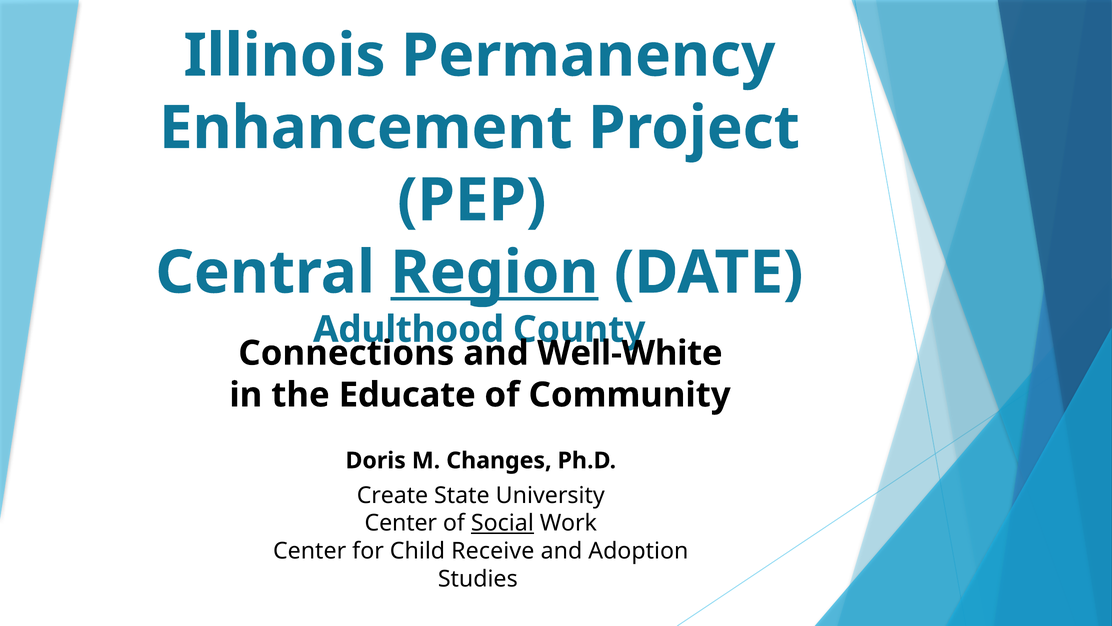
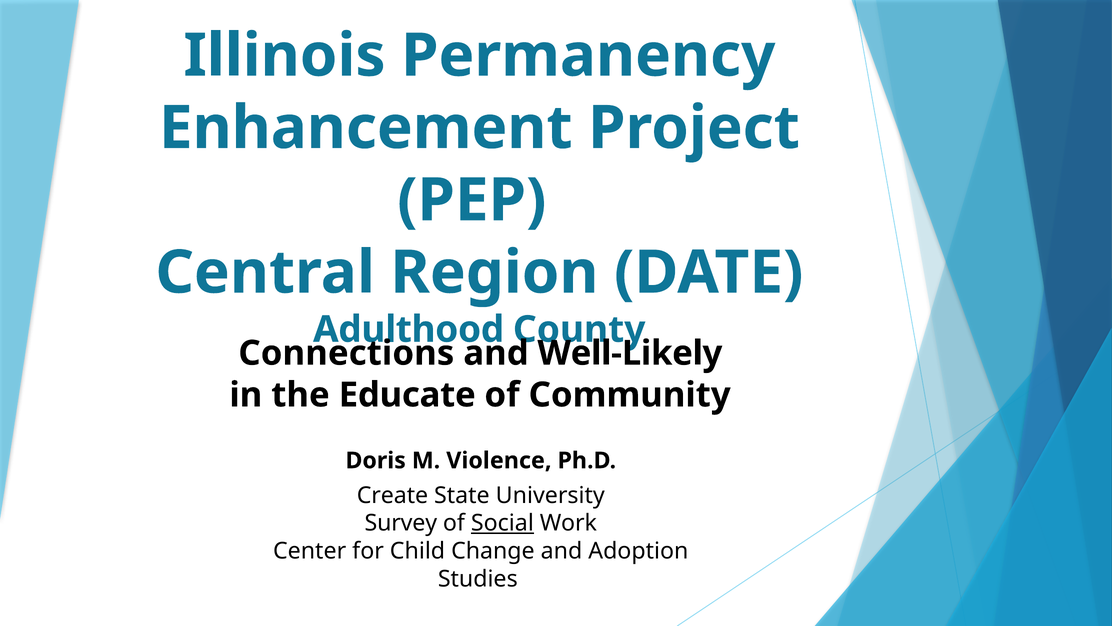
Region underline: present -> none (494, 273)
Well-White: Well-White -> Well-Likely (630, 353)
Changes: Changes -> Violence (499, 460)
Center: Center -> Survey (401, 523)
Receive: Receive -> Change (493, 551)
